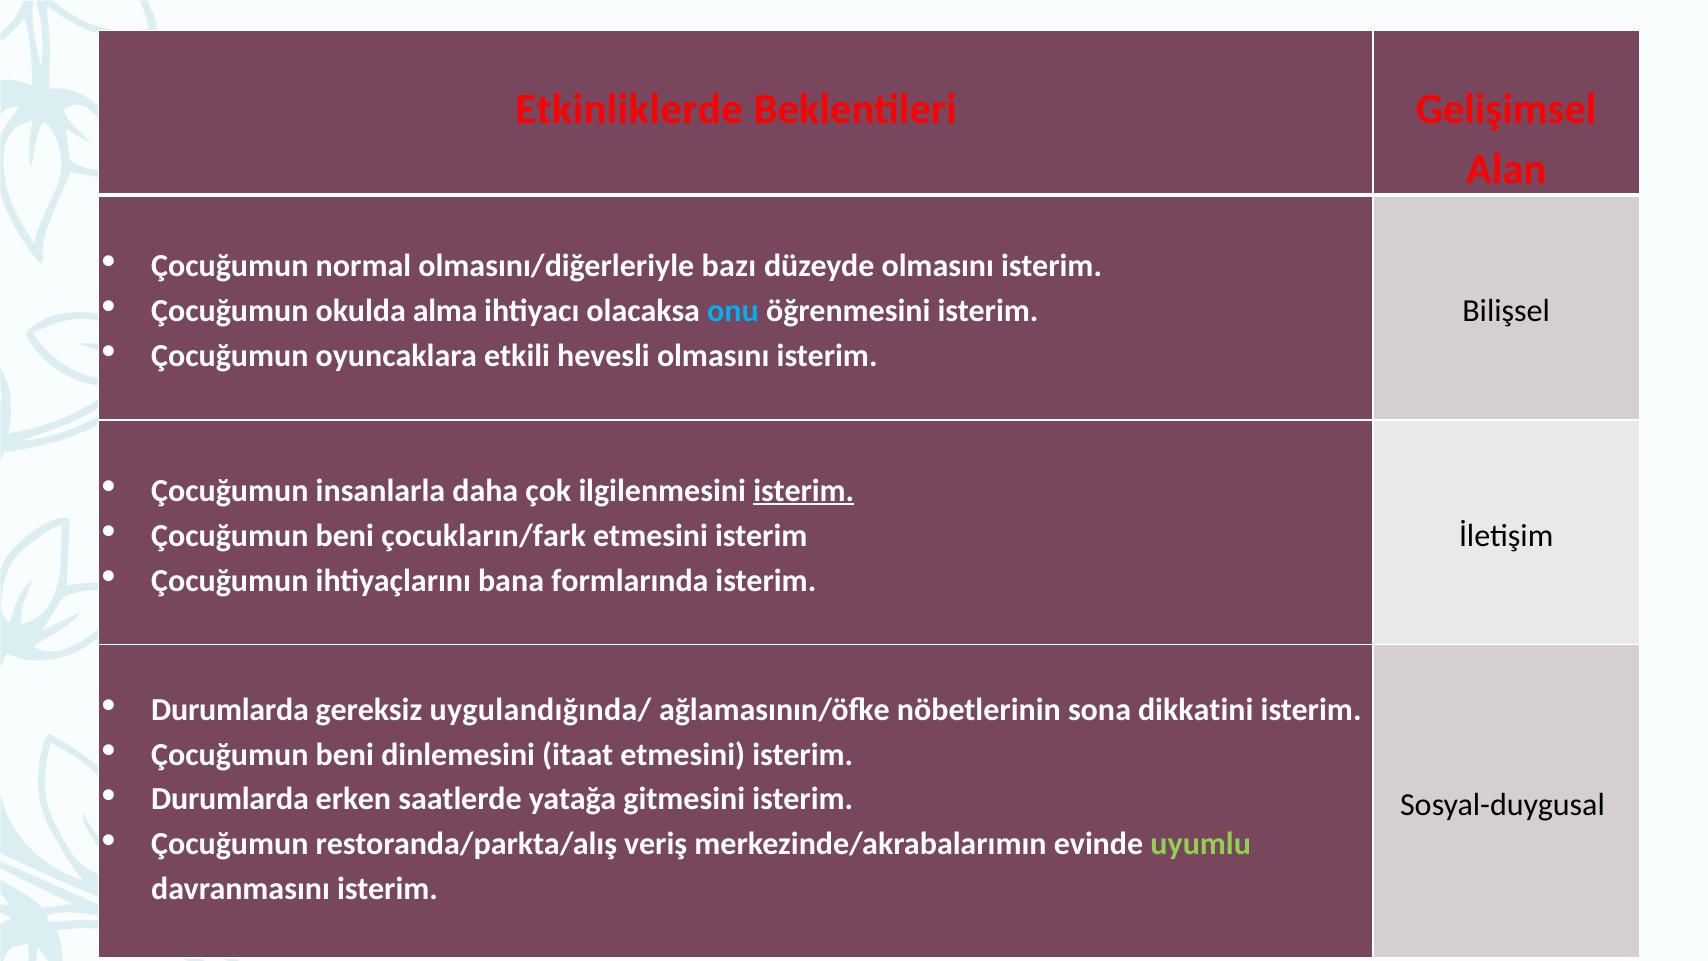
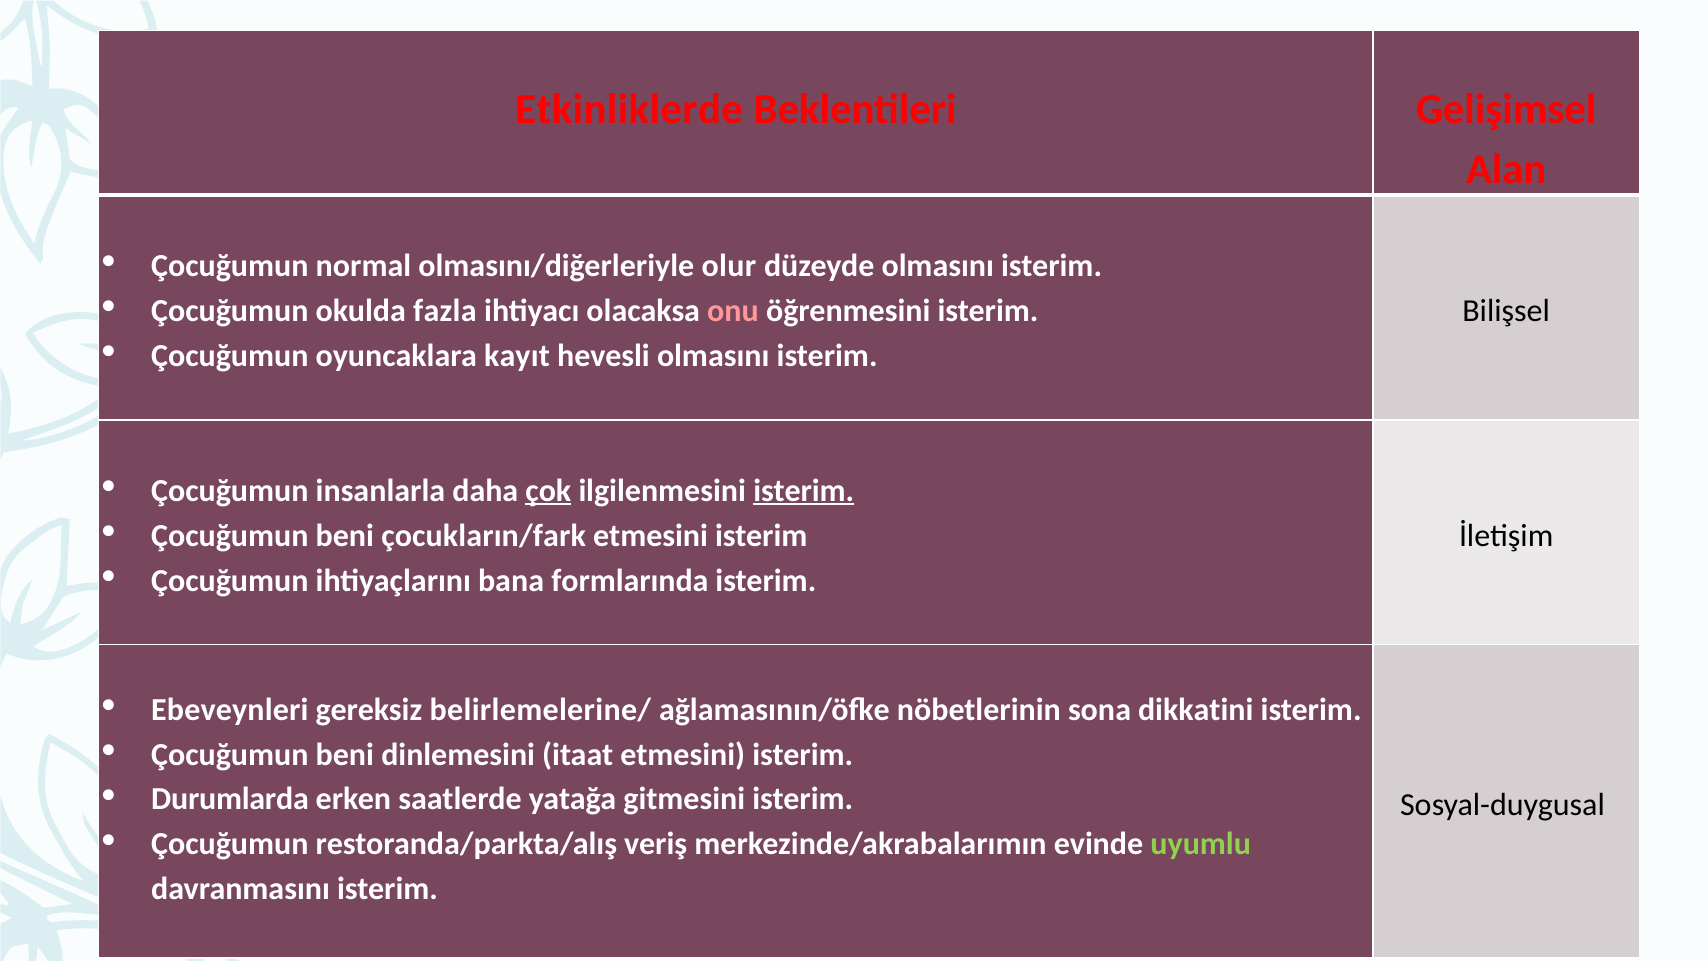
bazı: bazı -> olur (729, 266)
alma: alma -> fazla (445, 311)
onu colour: light blue -> pink (733, 311)
etkili: etkili -> kayıt (517, 356)
çok underline: none -> present (548, 490)
Durumlarda: Durumlarda -> Ebeveynleri (230, 709)
uygulandığında/: uygulandığında/ -> belirlemelerine/ (540, 709)
